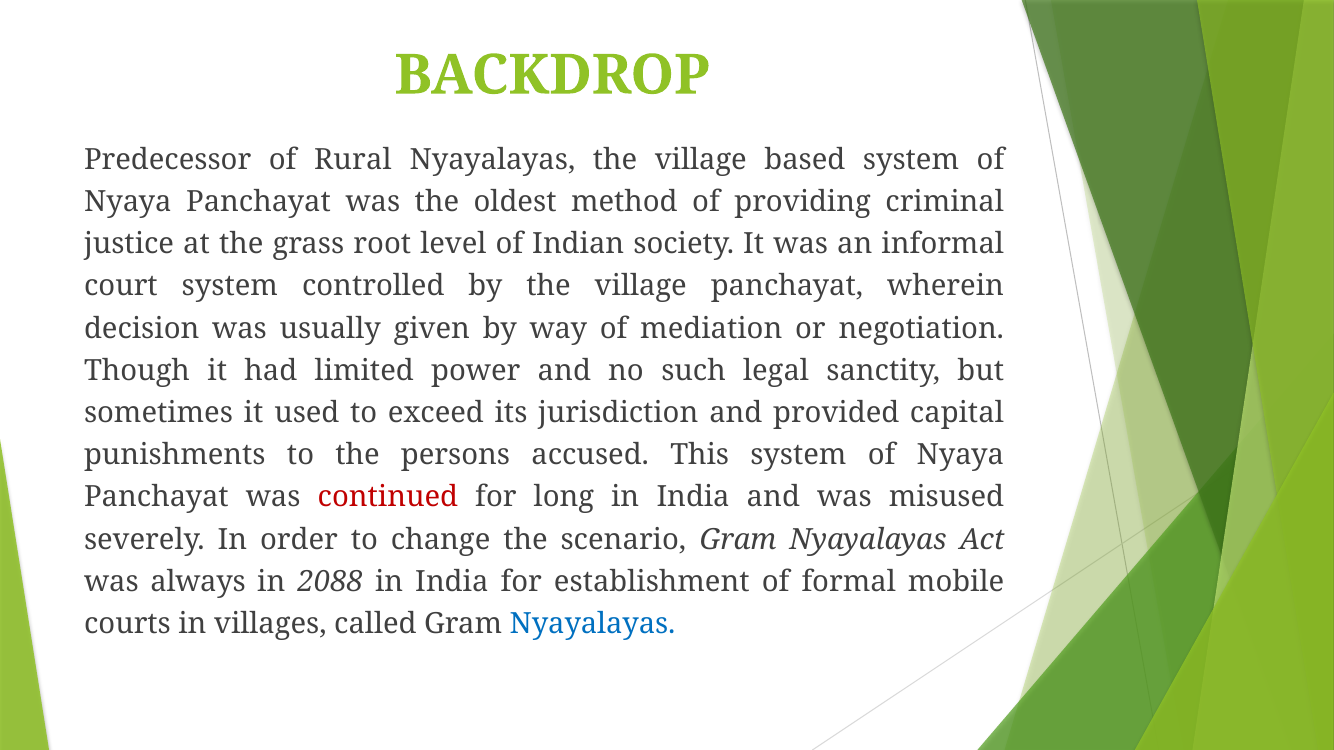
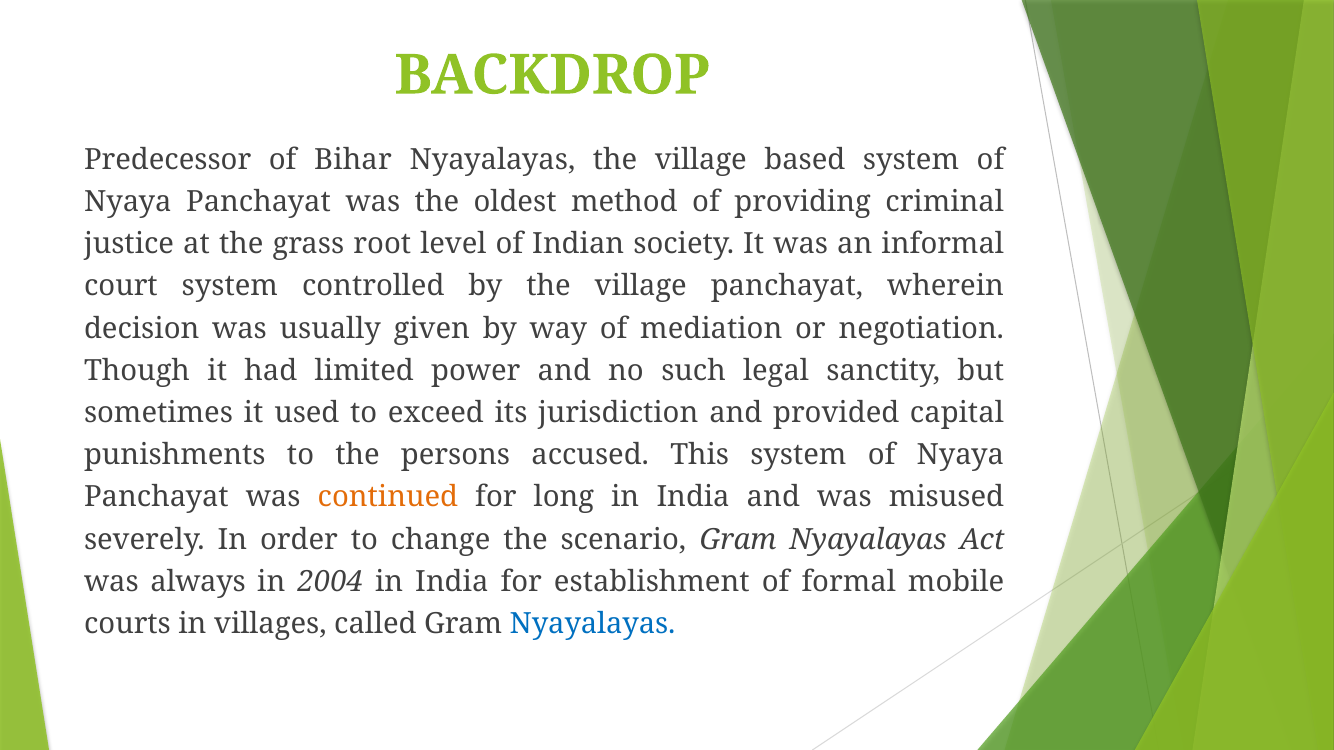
Rural: Rural -> Bihar (353, 160)
continued colour: red -> orange (388, 498)
2088: 2088 -> 2004 (330, 582)
